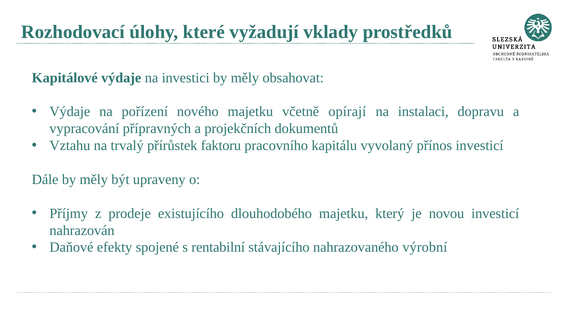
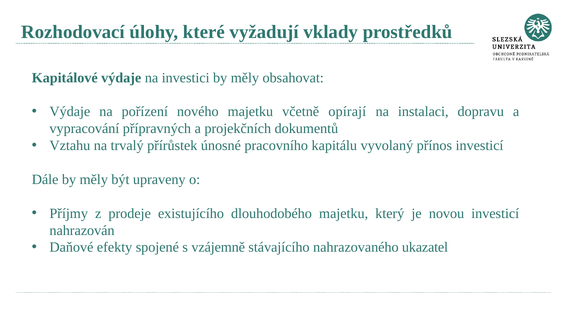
faktoru: faktoru -> únosné (221, 146)
rentabilní: rentabilní -> vzájemně (218, 248)
výrobní: výrobní -> ukazatel (425, 248)
